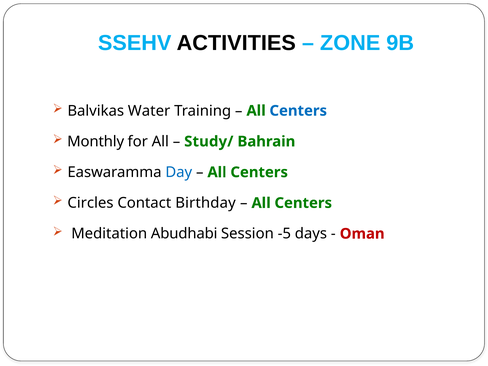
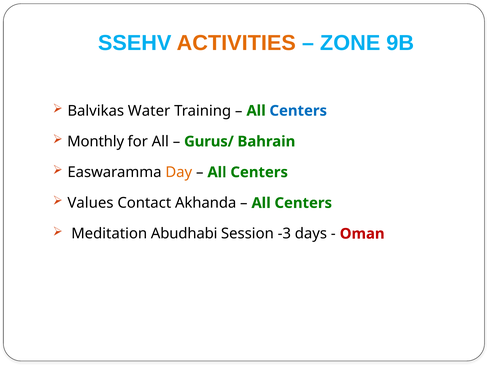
ACTIVITIES colour: black -> orange (236, 43)
Study/: Study/ -> Gurus/ (209, 142)
Day colour: blue -> orange (179, 172)
Circles: Circles -> Values (90, 203)
Birthday: Birthday -> Akhanda (206, 203)
-5: -5 -> -3 (284, 234)
